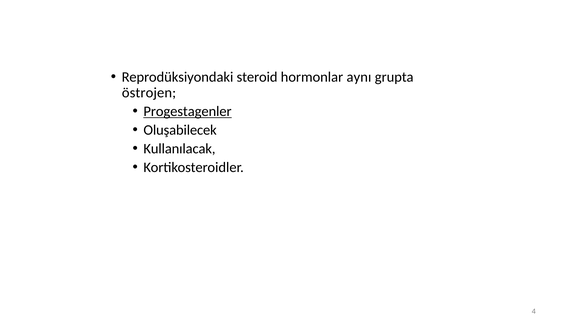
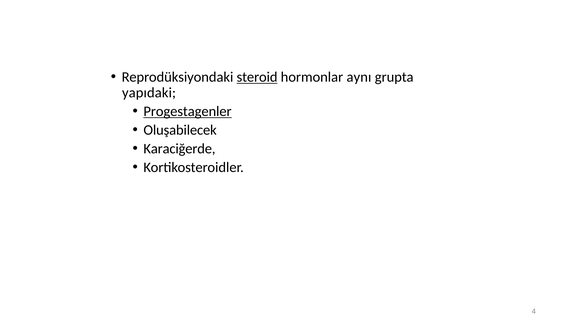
steroid underline: none -> present (257, 77)
östrojen: östrojen -> yapıdaki (149, 93)
Kullanılacak: Kullanılacak -> Karaciğerde (179, 149)
